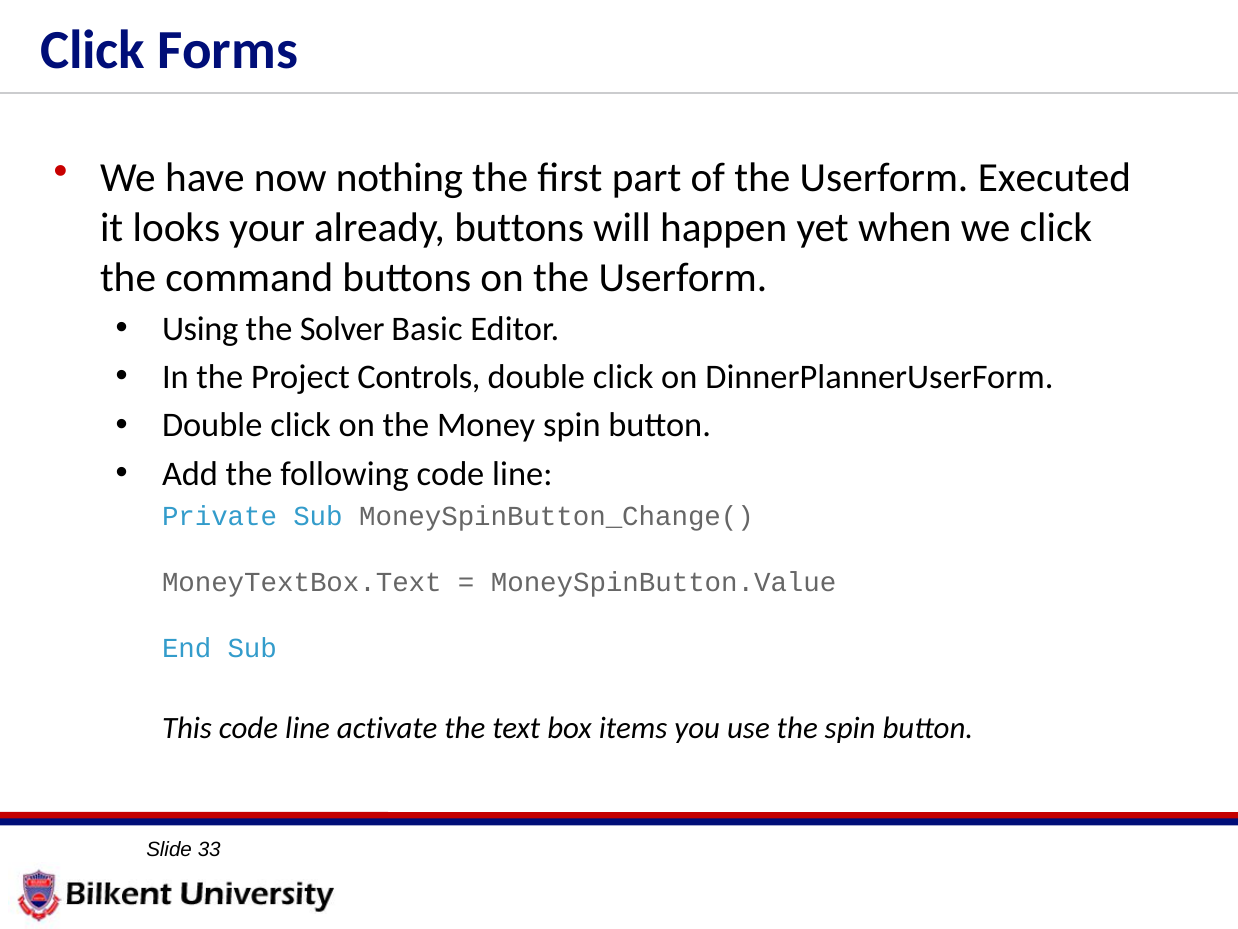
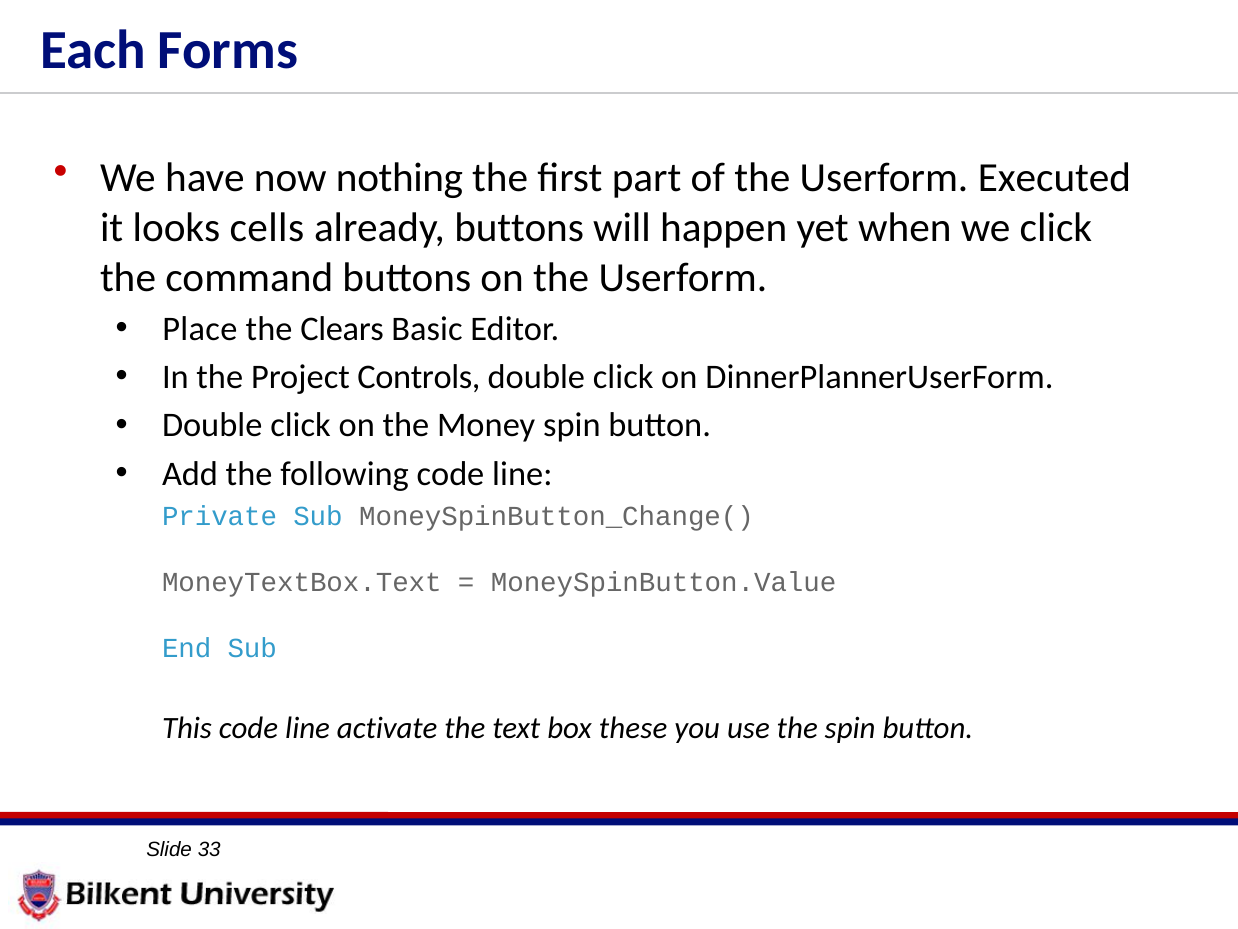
Click: Click -> Each (93, 50)
your: your -> cells (267, 228)
Using: Using -> Place (200, 329)
Solver: Solver -> Clears (342, 329)
items: items -> these (633, 728)
